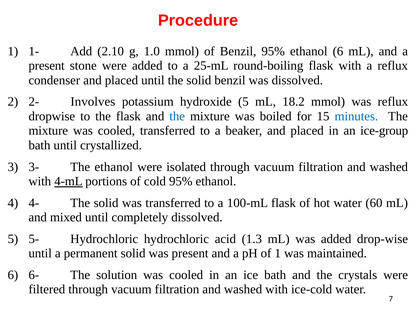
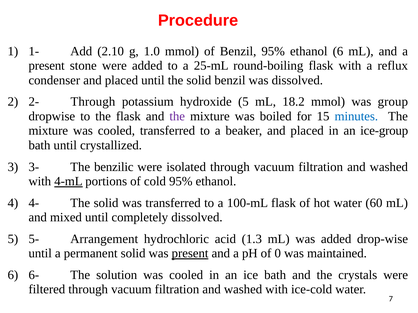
2- Involves: Involves -> Through (93, 102)
was reflux: reflux -> group (393, 102)
the colour: blue -> purple (177, 116)
The ethanol: ethanol -> benzilic (114, 167)
5- Hydrochloric: Hydrochloric -> Arrangement (104, 239)
present underline: none -> present (190, 254)
of 1: 1 -> 0 (278, 254)
